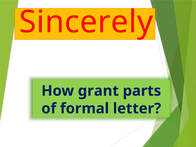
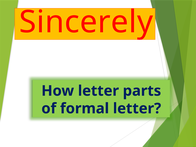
How grant: grant -> letter (98, 91)
